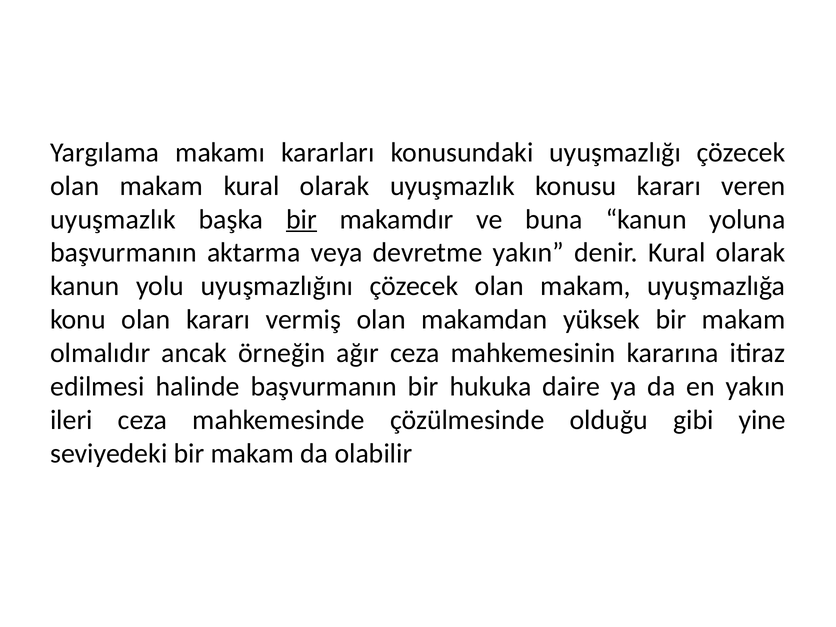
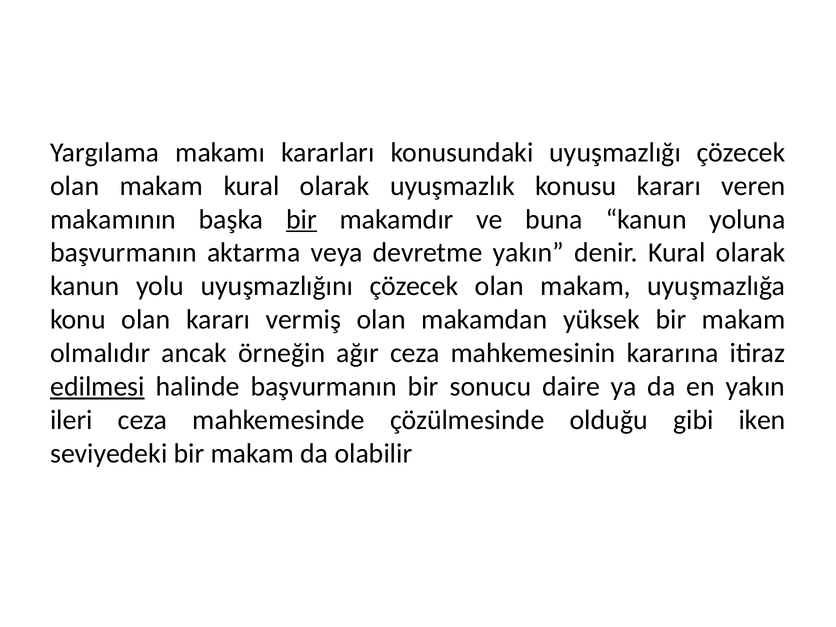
uyuşmazlık: uyuşmazlık -> makamının (113, 219)
edilmesi underline: none -> present (97, 387)
hukuka: hukuka -> sonucu (490, 387)
yine: yine -> iken (762, 420)
